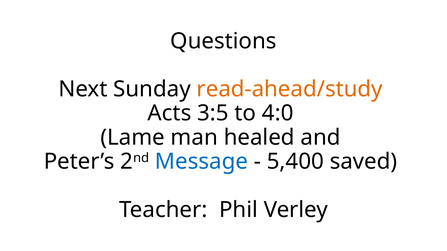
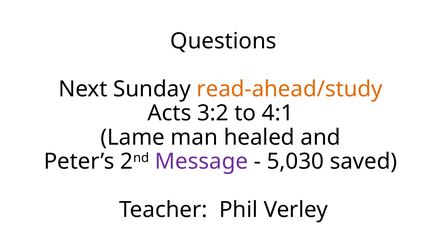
3:5: 3:5 -> 3:2 (213, 113)
4:0: 4:0 -> 4:1 (278, 113)
Message colour: blue -> purple (202, 162)
5,400: 5,400 -> 5,030 (295, 162)
